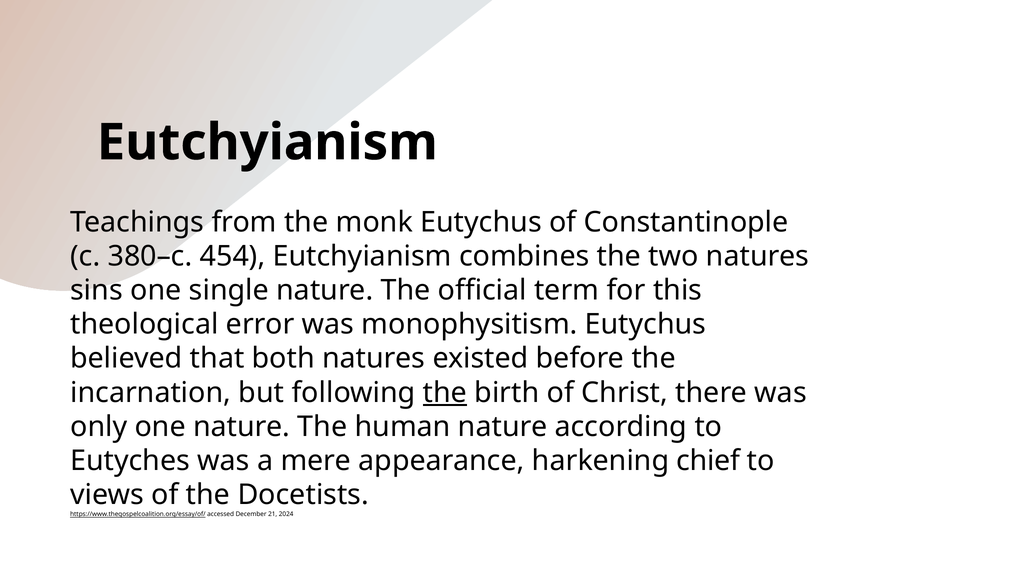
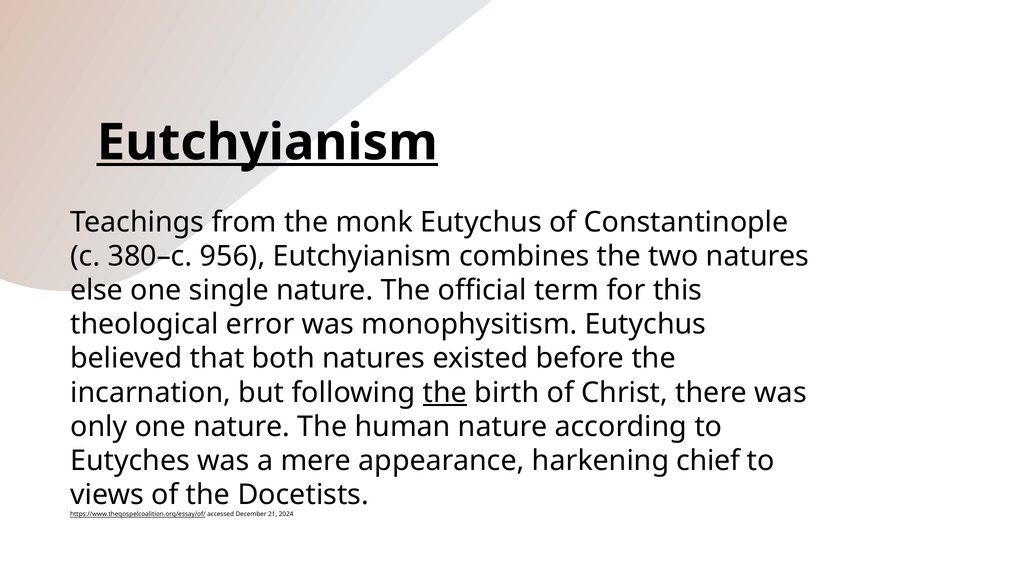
Eutchyianism underline: none -> present (267, 142)
454: 454 -> 956 (233, 256)
sins: sins -> else (97, 290)
